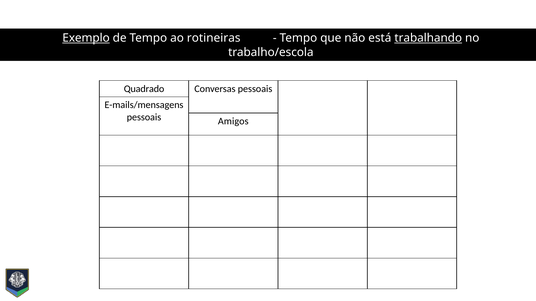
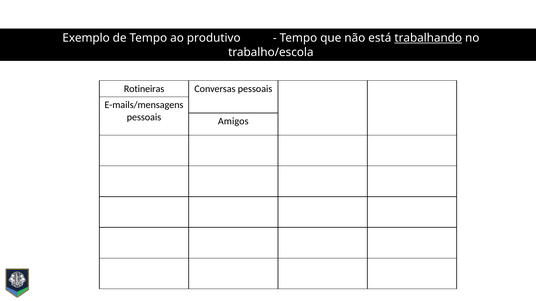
Exemplo underline: present -> none (86, 38)
rotineiras: rotineiras -> produtivo (214, 38)
Quadrado: Quadrado -> Rotineiras (144, 89)
